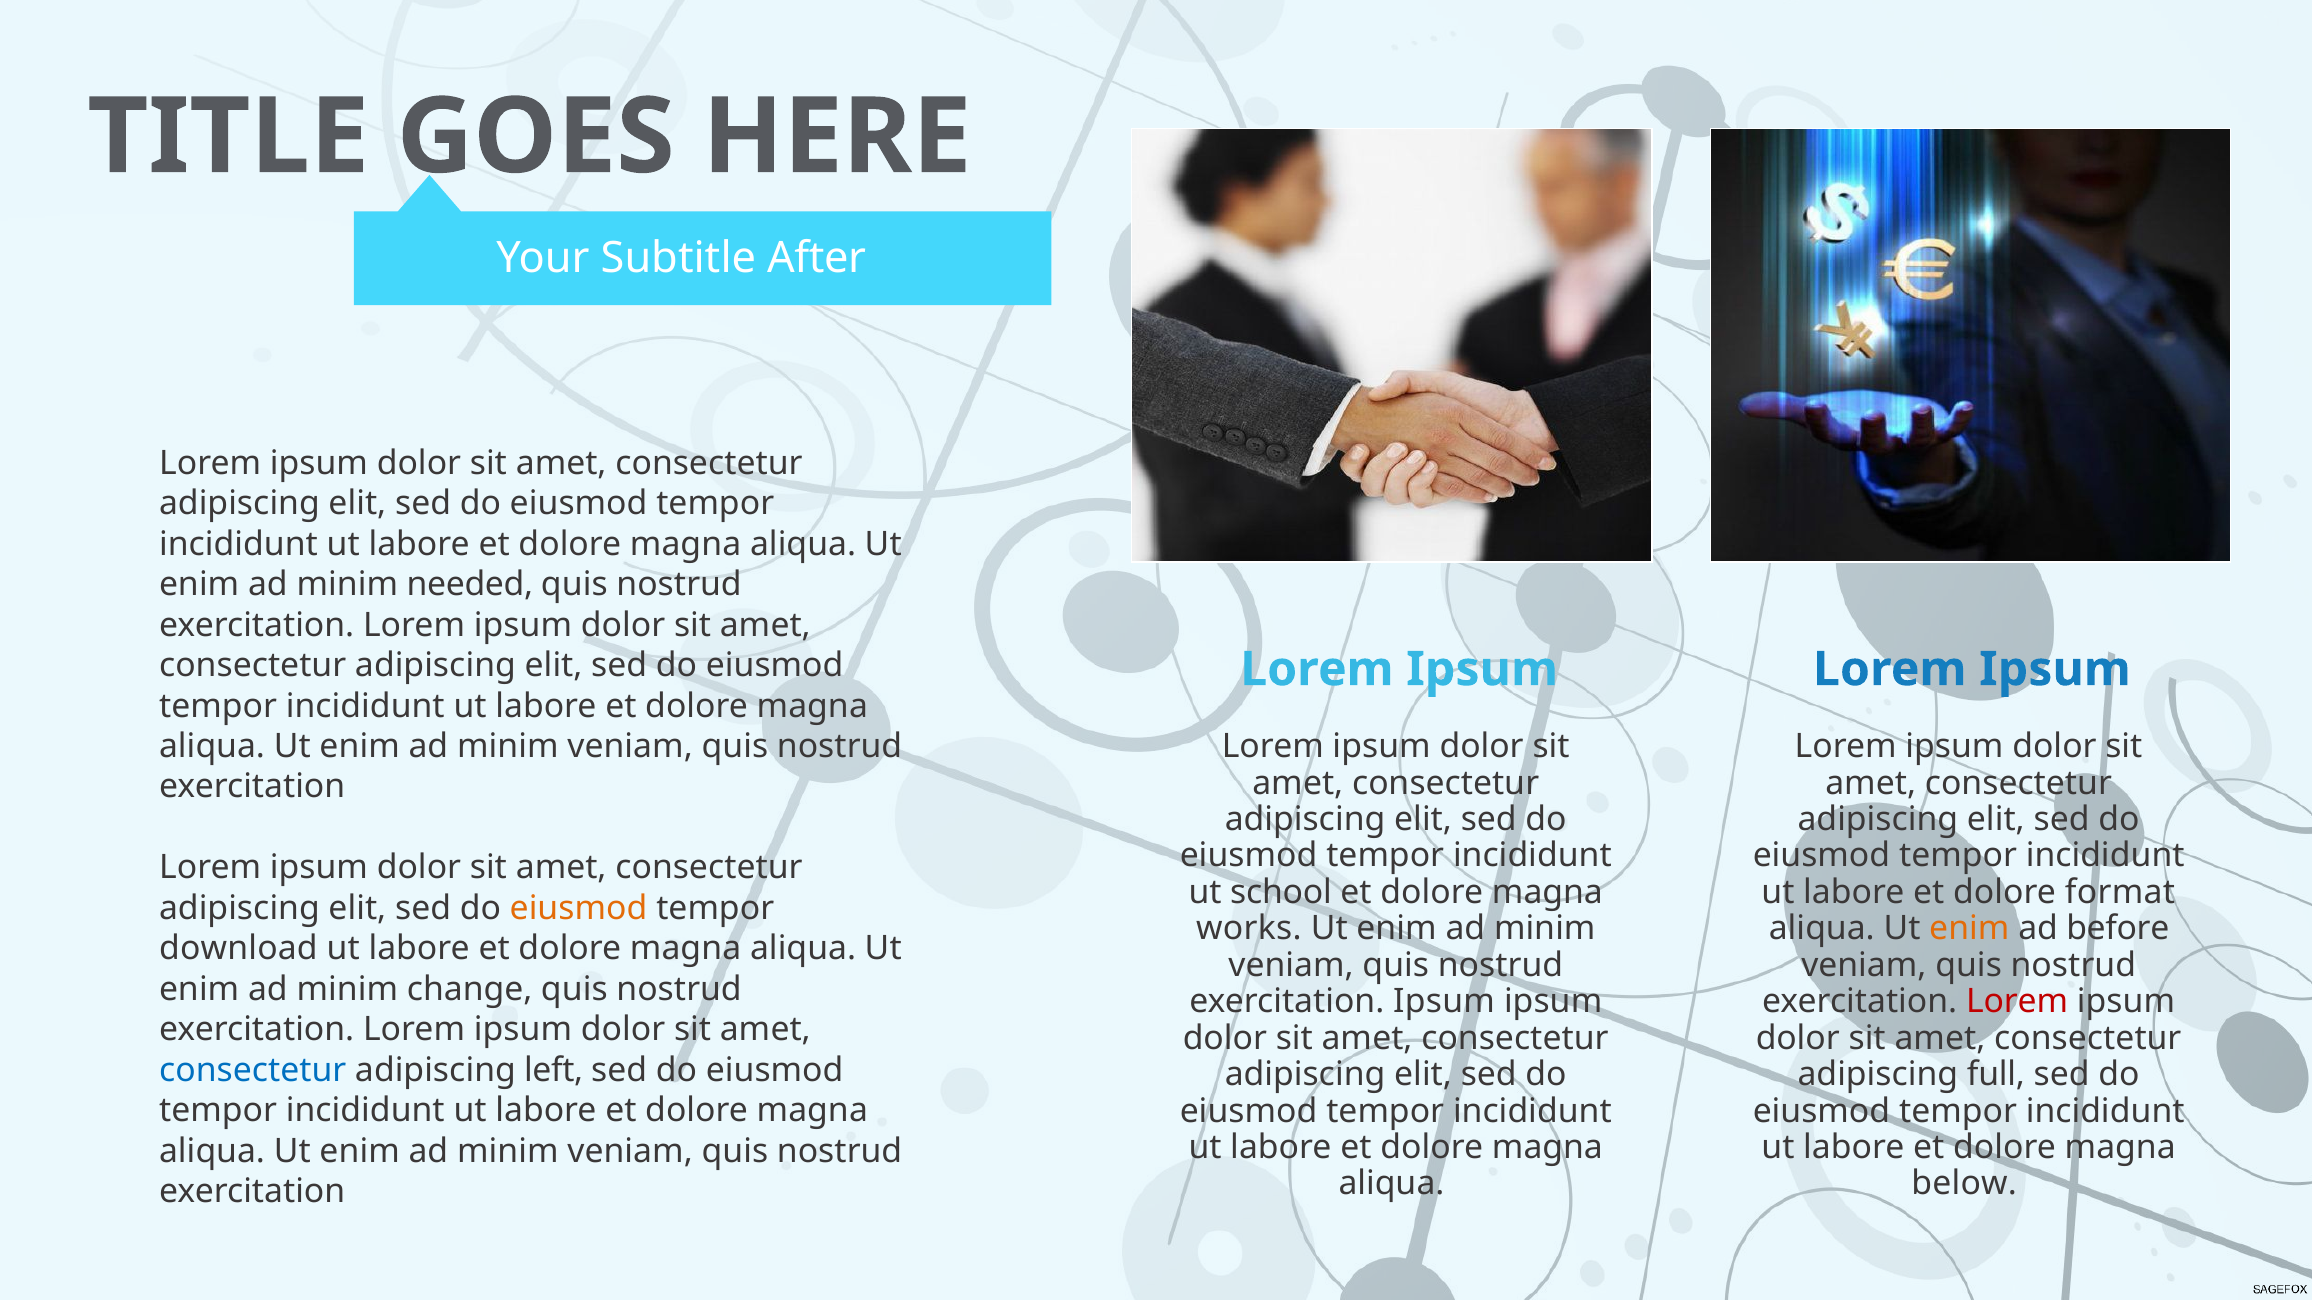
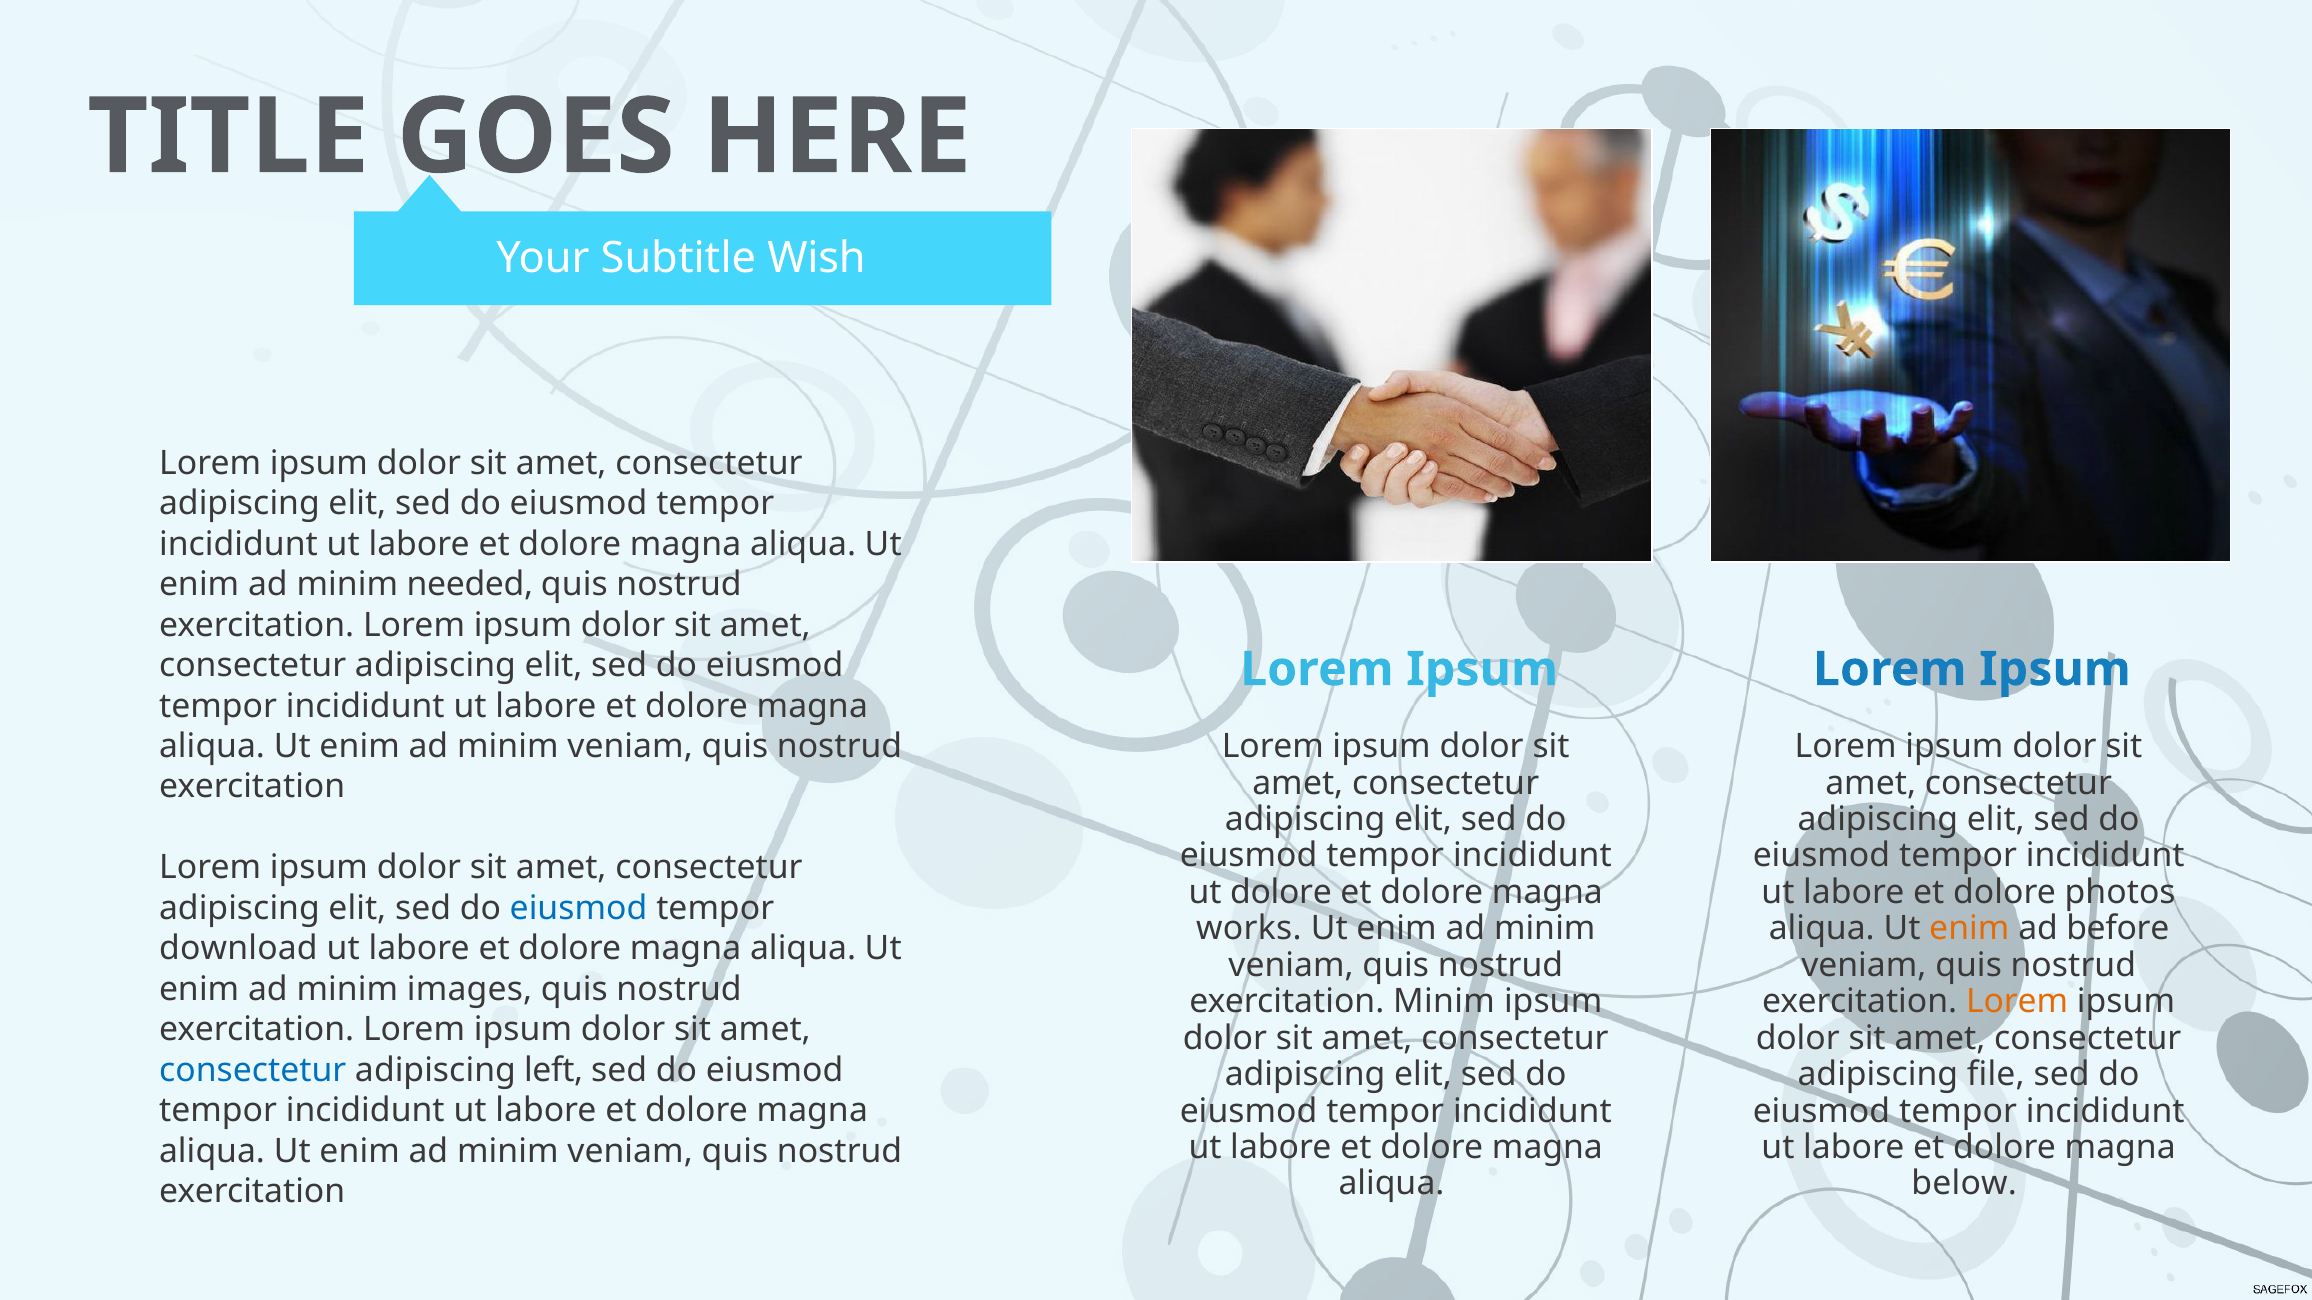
After: After -> Wish (816, 259)
ut school: school -> dolore (1281, 893)
format: format -> photos (2120, 893)
eiusmod colour: orange -> blue (579, 909)
change: change -> images (470, 990)
exercitation Ipsum: Ipsum -> Minim (1444, 1002)
Lorem colour: red -> orange (2017, 1002)
full: full -> file (1996, 1075)
